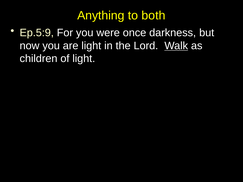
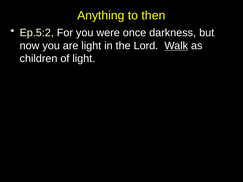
both: both -> then (153, 16)
Ep.5:9: Ep.5:9 -> Ep.5:2 (37, 33)
